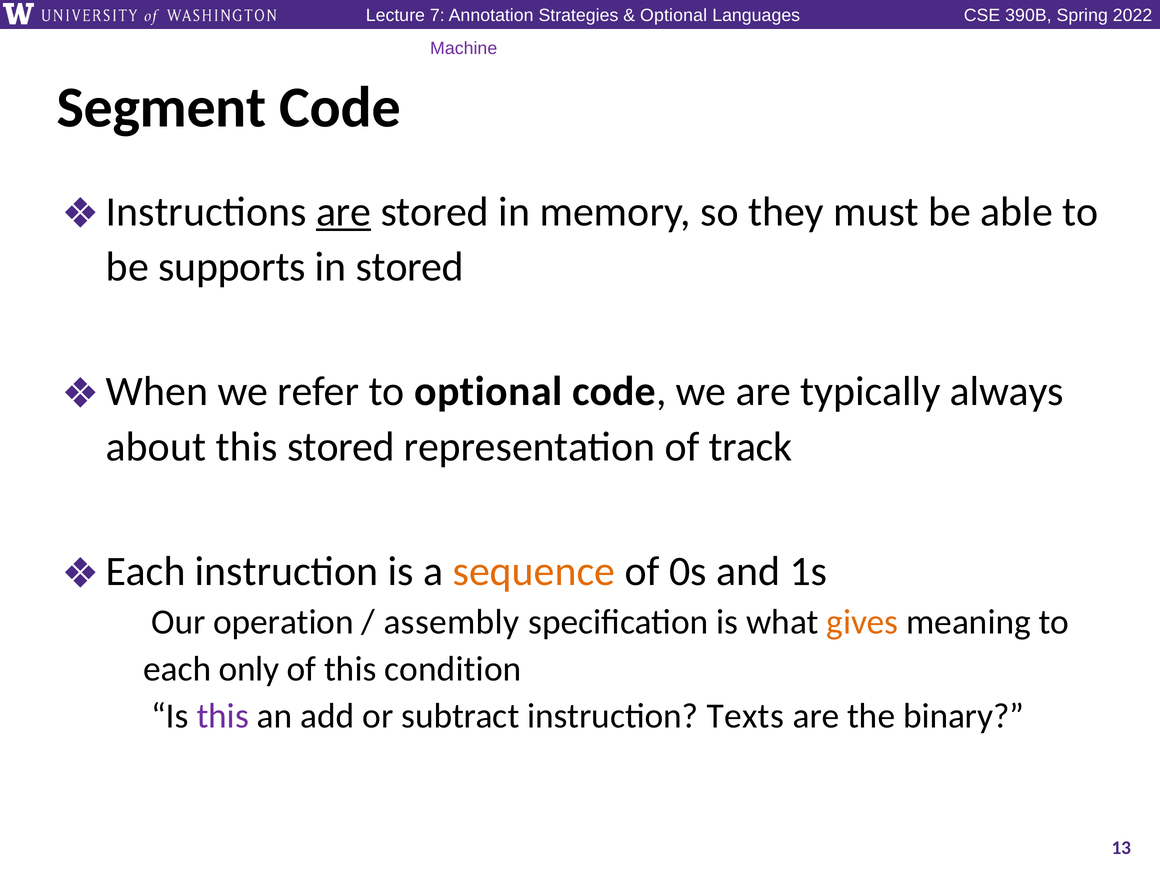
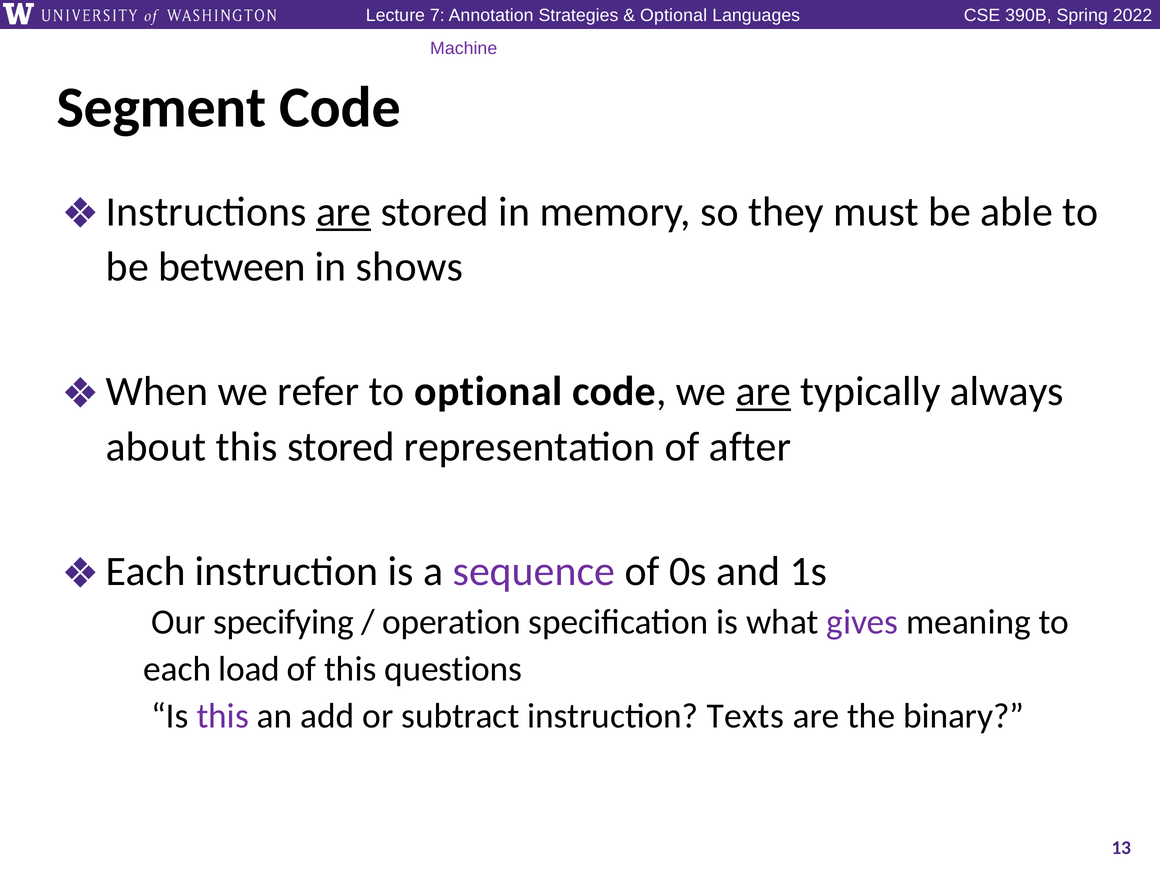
supports: supports -> between (232, 267)
in stored: stored -> shows (410, 267)
are underline: none -> present (763, 392)
track: track -> after (750, 447)
sequence colour: orange -> purple (534, 572)
operation: operation -> specifying (284, 622)
assembly: assembly -> operation (452, 622)
gives colour: orange -> purple (862, 622)
only: only -> load (249, 669)
condition: condition -> questions (453, 669)
